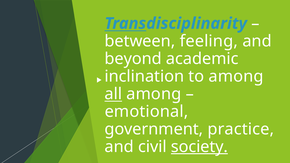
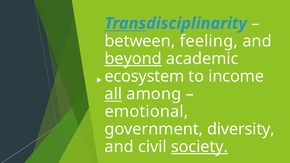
beyond underline: none -> present (133, 59)
inclination: inclination -> ecosystem (144, 76)
to among: among -> income (236, 76)
practice: practice -> diversity (241, 129)
